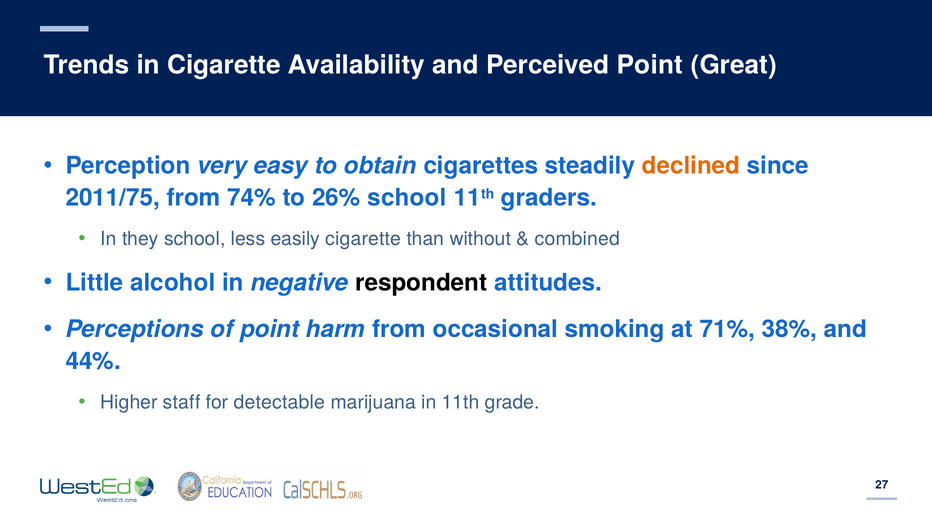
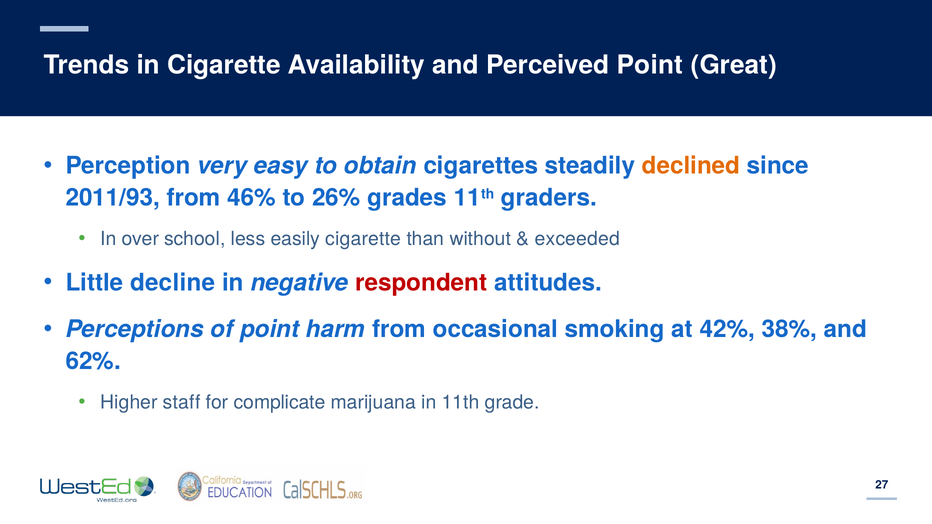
2011/75: 2011/75 -> 2011/93 (113, 198)
74%: 74% -> 46% (252, 198)
26% school: school -> grades (407, 198)
they: they -> over (140, 239)
combined: combined -> exceeded (577, 239)
alcohol: alcohol -> decline (173, 283)
respondent colour: black -> red (421, 283)
71%: 71% -> 42% (727, 329)
44%: 44% -> 62% (93, 362)
detectable: detectable -> complicate (280, 402)
